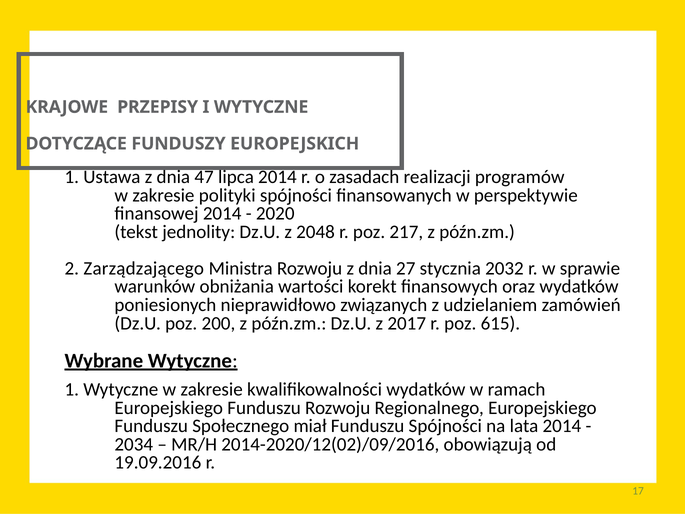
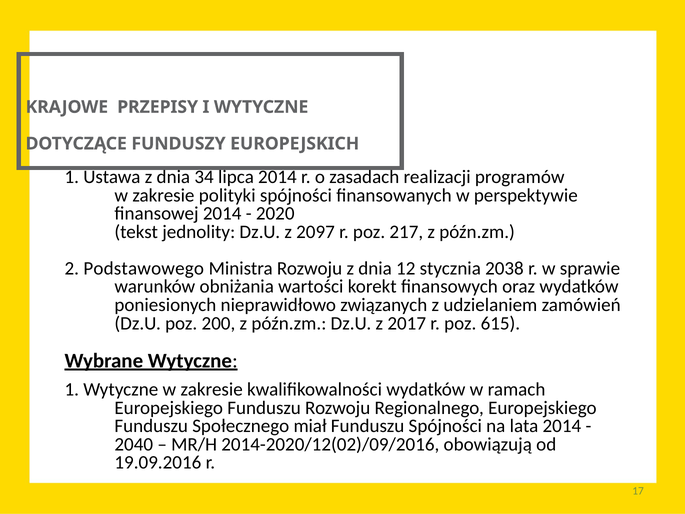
47: 47 -> 34 (204, 177)
2048: 2048 -> 2097 (316, 232)
Zarządzającego: Zarządzającego -> Podstawowego (144, 268)
27: 27 -> 12 (406, 268)
2032: 2032 -> 2038 (504, 268)
2034: 2034 -> 2040 (134, 444)
